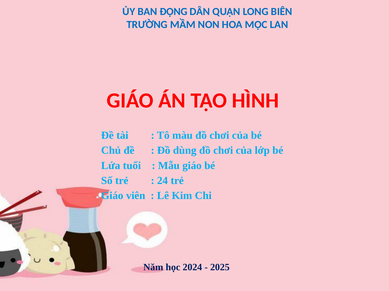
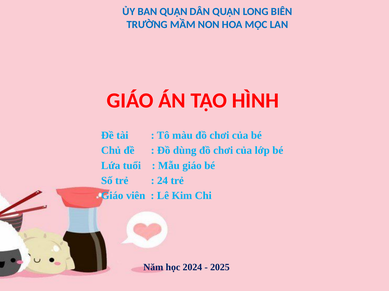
BAN ĐỘNG: ĐỘNG -> QUẬN (174, 12)
